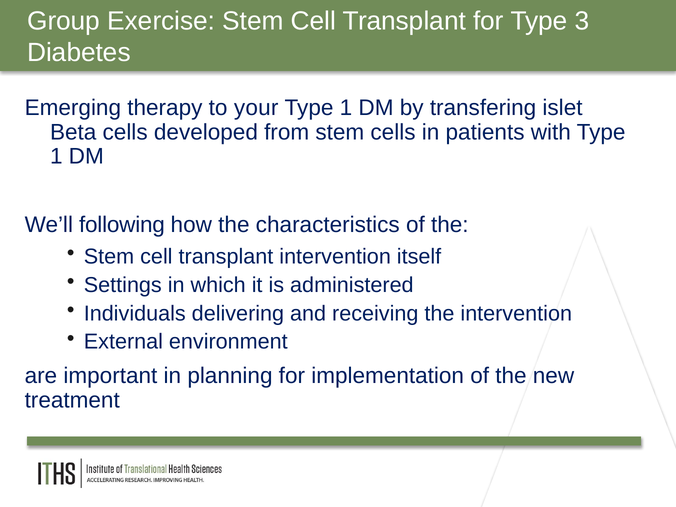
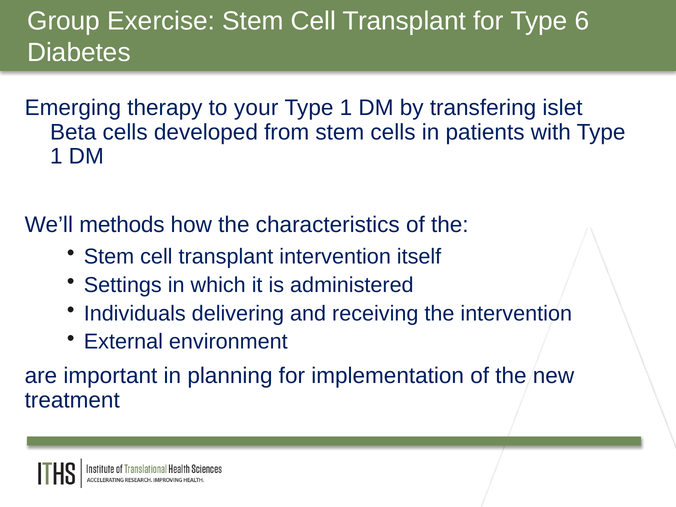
3: 3 -> 6 (582, 21)
following: following -> methods (122, 225)
